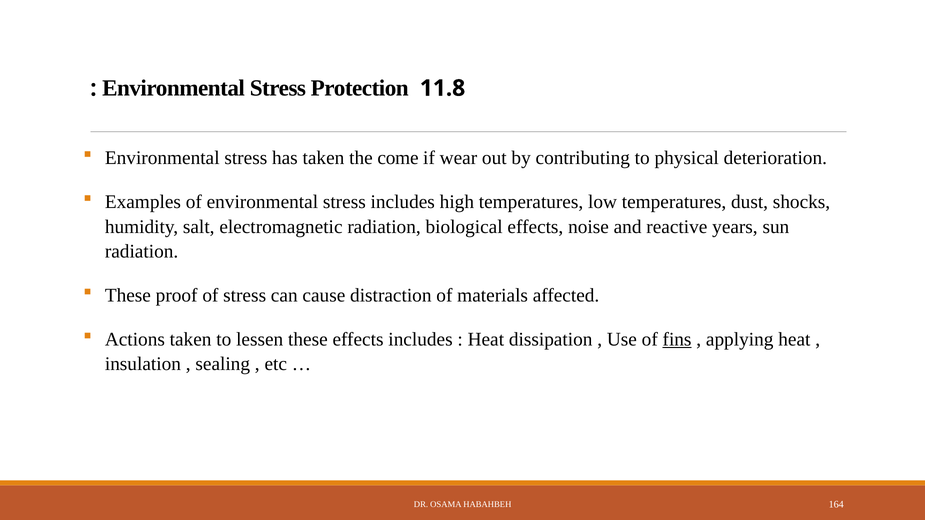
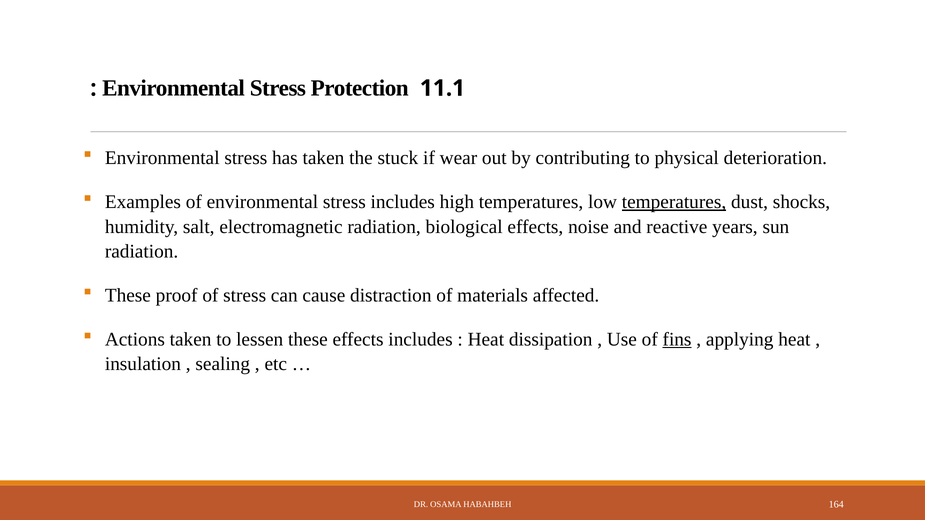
11.8: 11.8 -> 11.1 (443, 88)
come: come -> stuck (398, 158)
temperatures underline: none -> present (674, 202)
